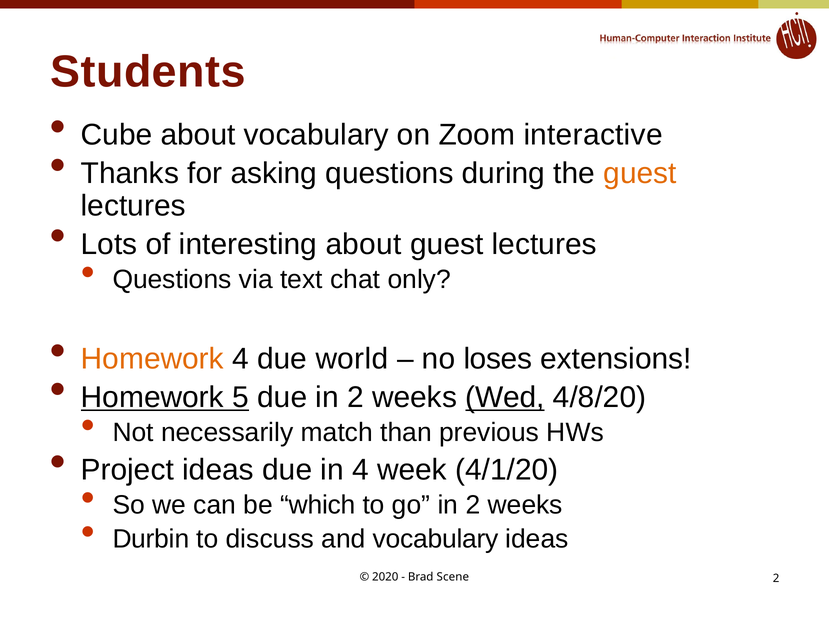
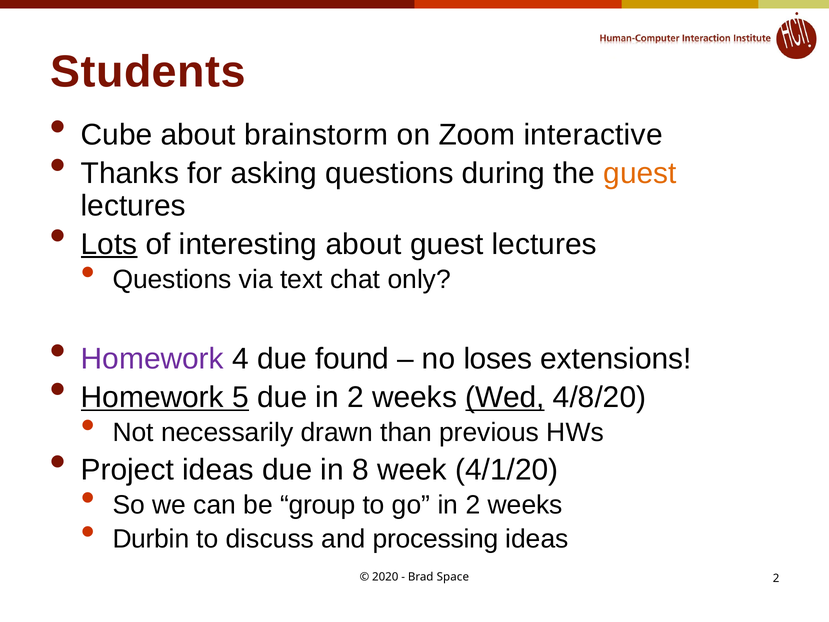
about vocabulary: vocabulary -> brainstorm (316, 135)
Lots underline: none -> present (109, 244)
Homework colour: orange -> purple (152, 359)
world: world -> found (352, 359)
match: match -> drawn (337, 432)
in 4: 4 -> 8 (360, 470)
which: which -> group (318, 505)
and vocabulary: vocabulary -> processing (436, 539)
Scene: Scene -> Space (453, 577)
